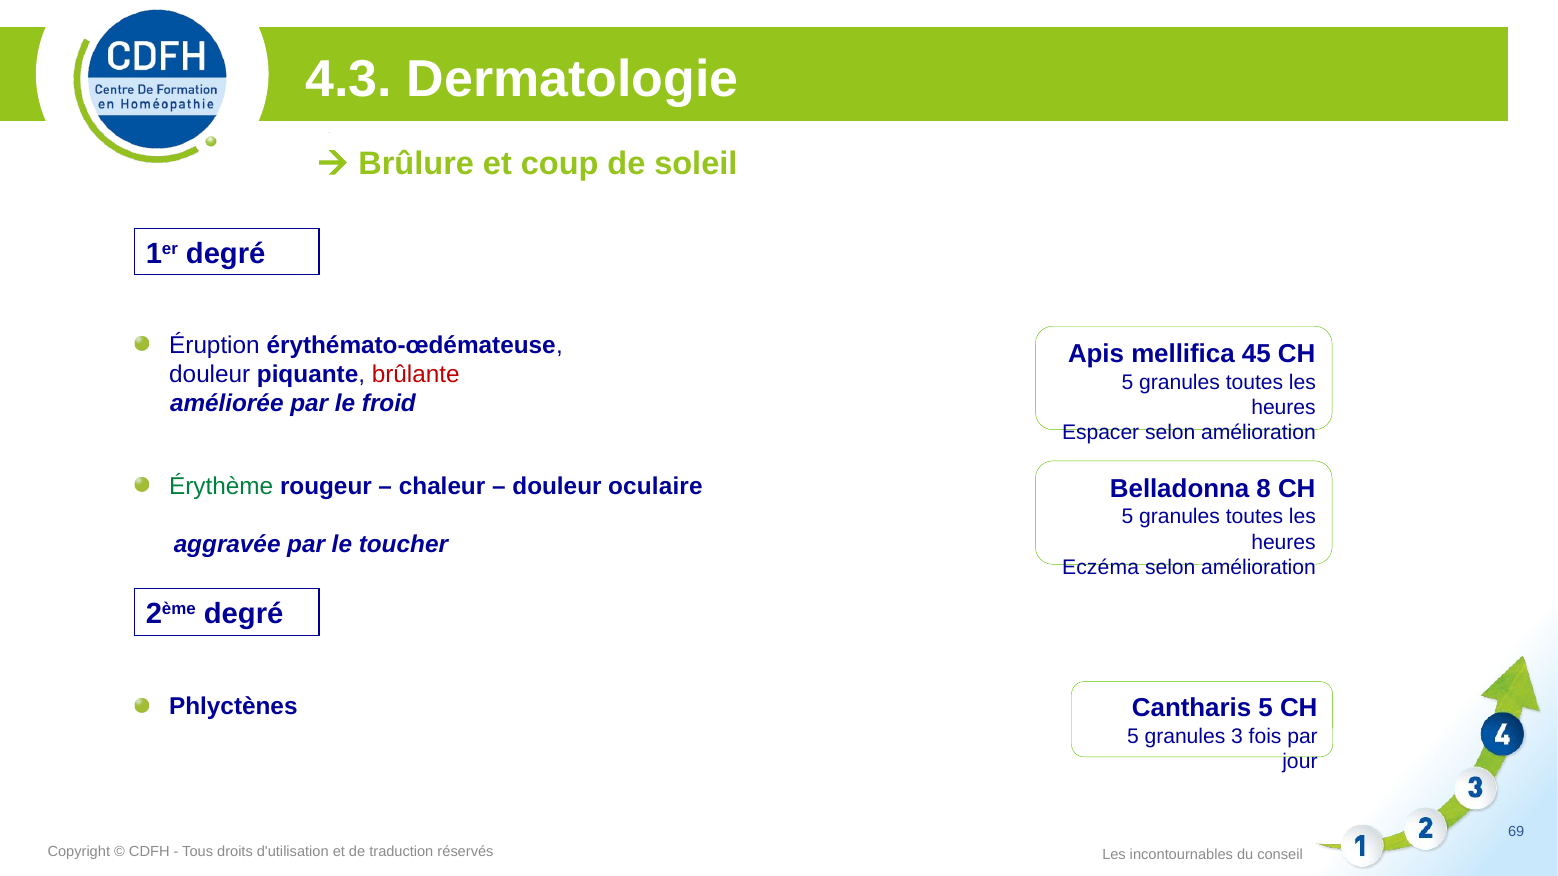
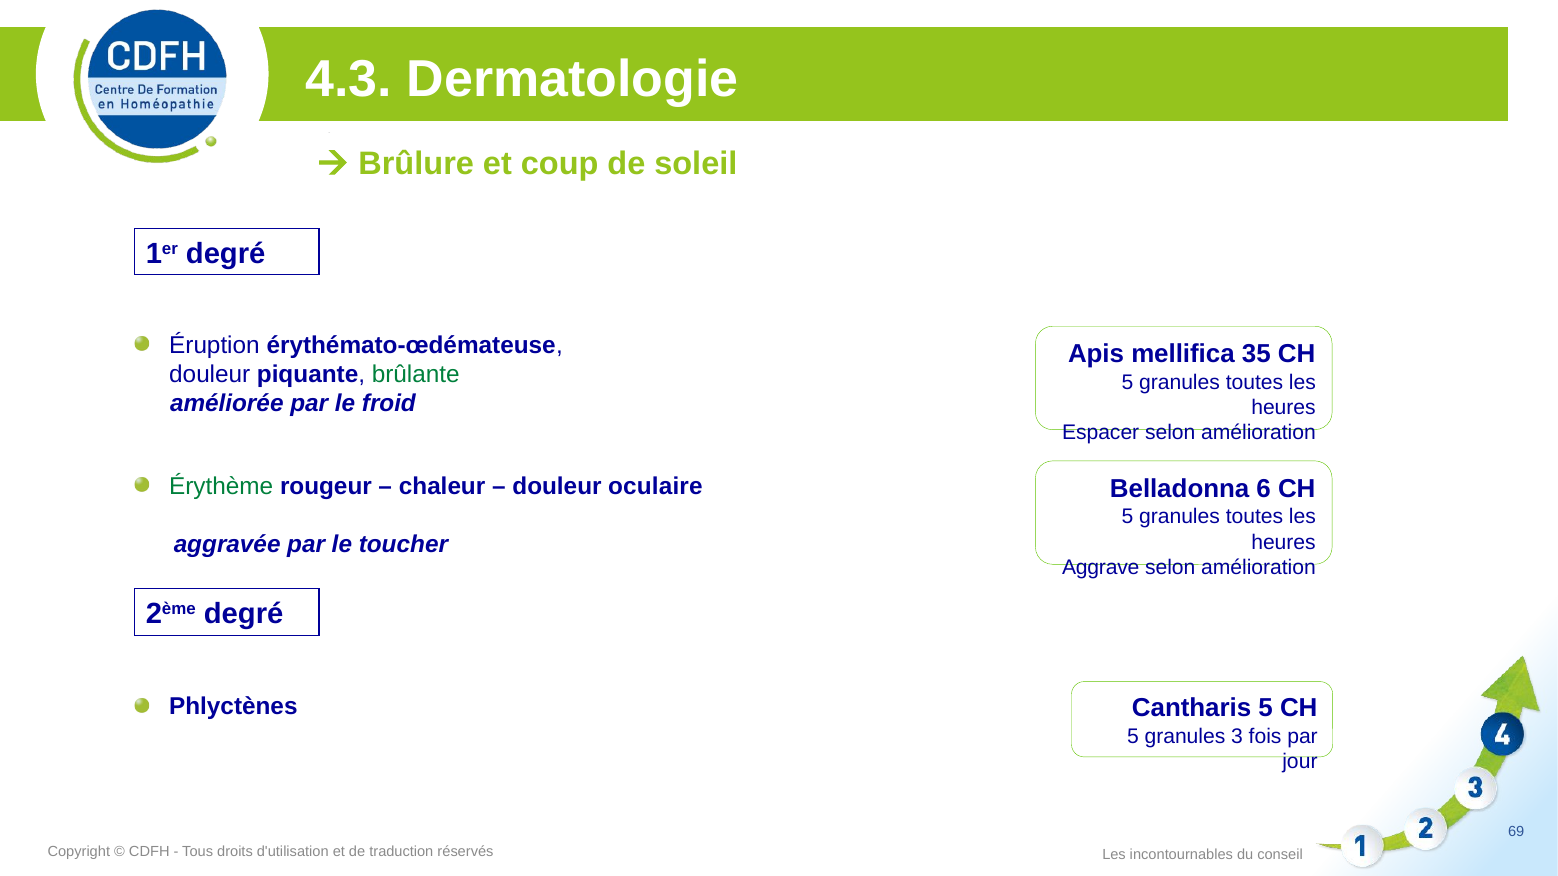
45: 45 -> 35 (1256, 354)
brûlante colour: red -> green (416, 374)
8: 8 -> 6 (1264, 489)
Eczéma: Eczéma -> Aggrave (1101, 568)
